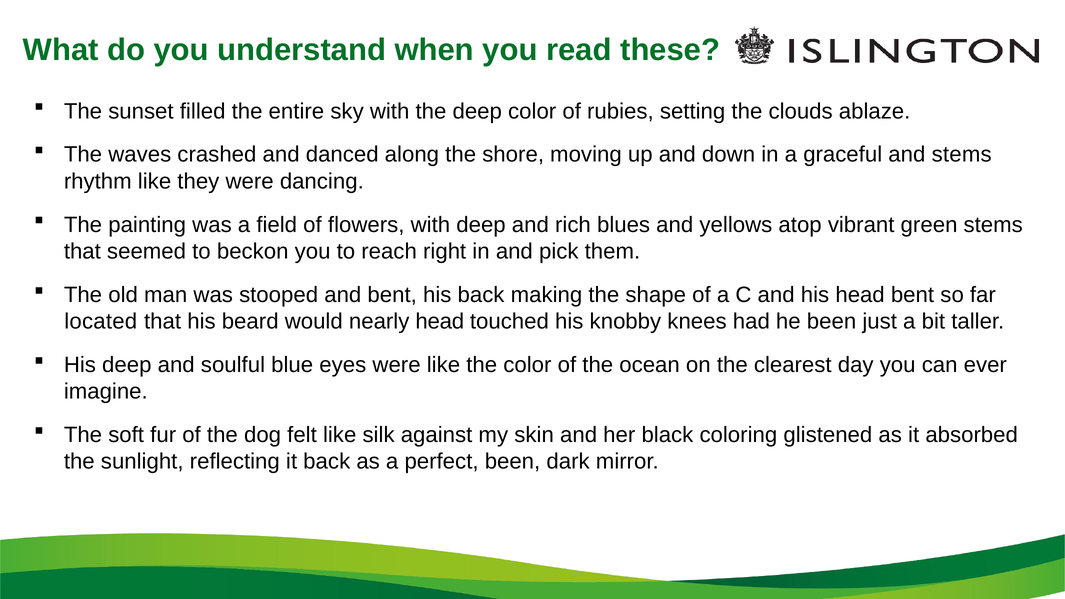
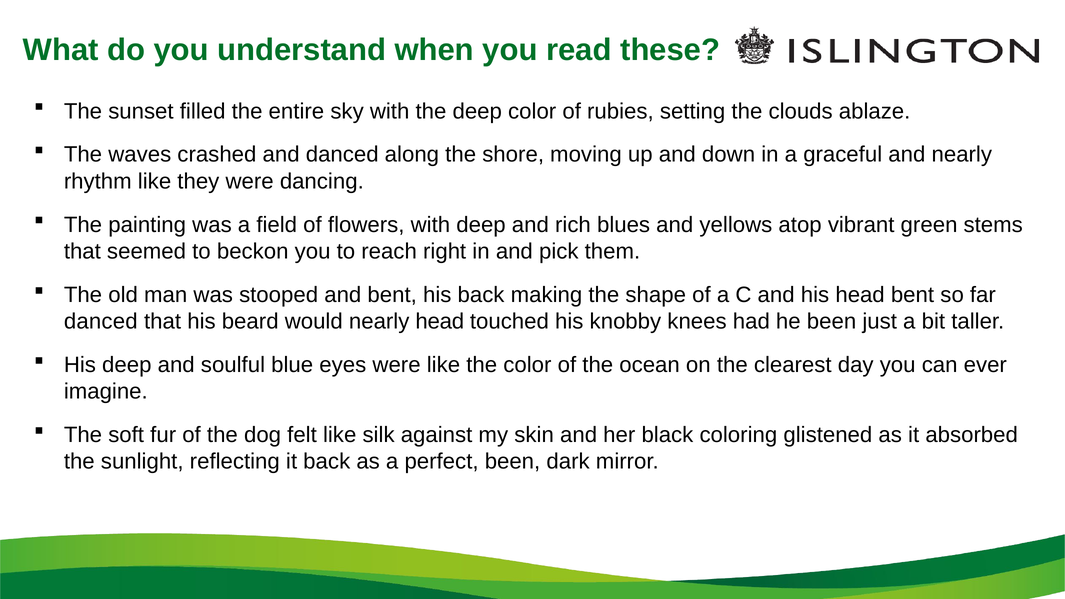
and stems: stems -> nearly (962, 155)
located: located -> danced (101, 321)
